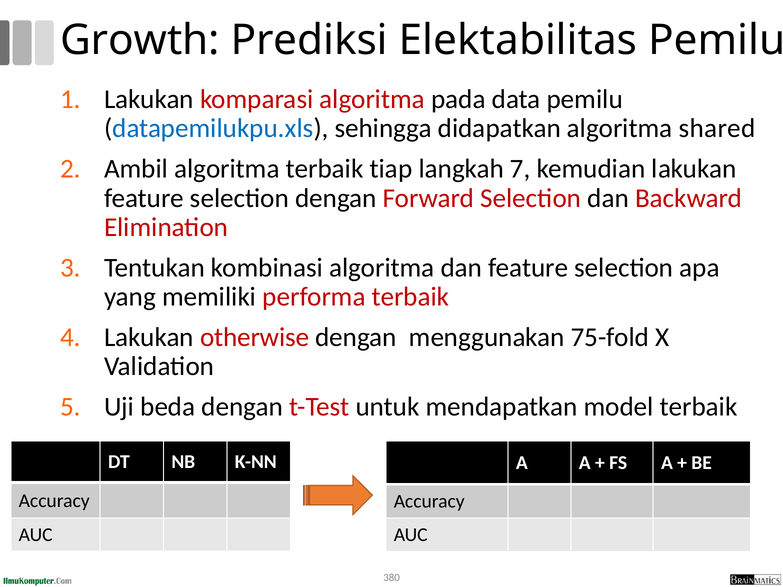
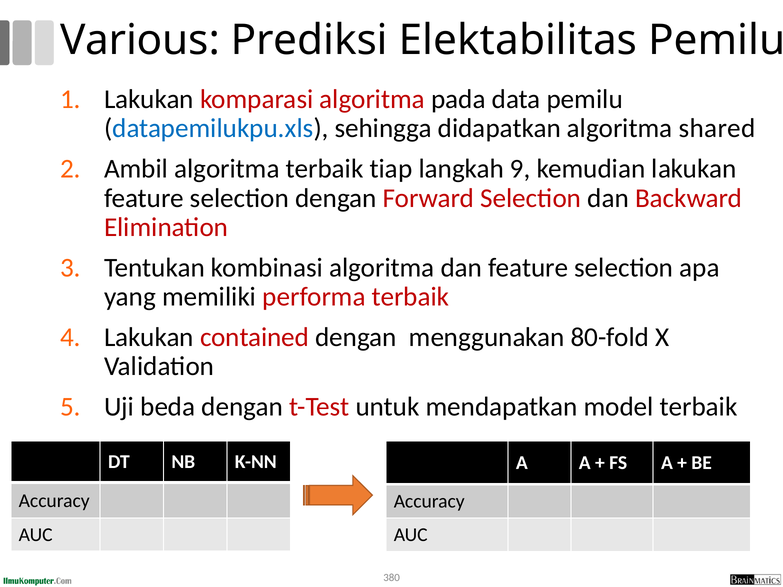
Growth: Growth -> Various (140, 41)
7: 7 -> 9 (520, 169)
otherwise: otherwise -> contained (255, 337)
75-fold: 75-fold -> 80-fold (610, 337)
